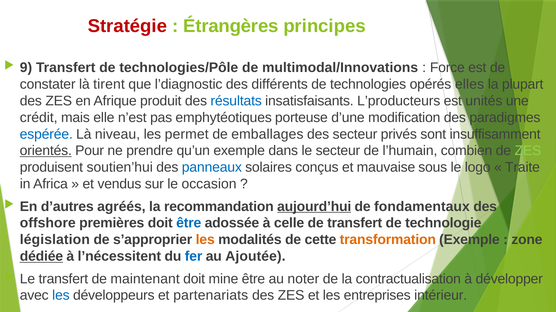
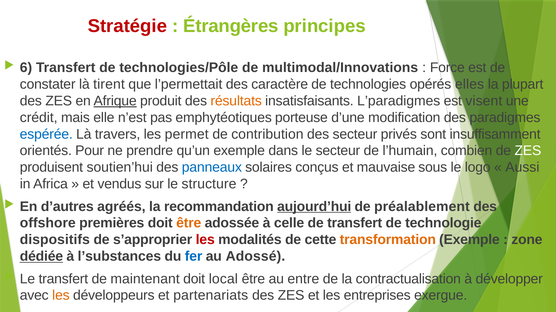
9: 9 -> 6 (26, 68)
l’diagnostic: l’diagnostic -> l’permettait (189, 84)
différents: différents -> caractère (280, 84)
Afrique underline: none -> present (115, 101)
résultats colour: blue -> orange (236, 101)
L’producteurs: L’producteurs -> L’paradigmes (399, 101)
unités: unités -> visent (484, 101)
niveau: niveau -> travers (118, 134)
emballages: emballages -> contribution (267, 134)
orientés underline: present -> none (46, 151)
ZES colour: light green -> white (528, 151)
Traite: Traite -> Aussi (522, 168)
occasion: occasion -> structure (209, 184)
fondamentaux: fondamentaux -> préalablement (422, 207)
être colour: blue -> orange (189, 224)
législation: législation -> dispositifs (55, 240)
les colour: orange -> red (205, 240)
l’nécessitent: l’nécessitent -> l’substances (119, 257)
Ajoutée: Ajoutée -> Adossé (255, 257)
mine: mine -> local (223, 279)
noter: noter -> entre (303, 279)
les colour: blue -> orange (61, 296)
intérieur: intérieur -> exergue (441, 296)
